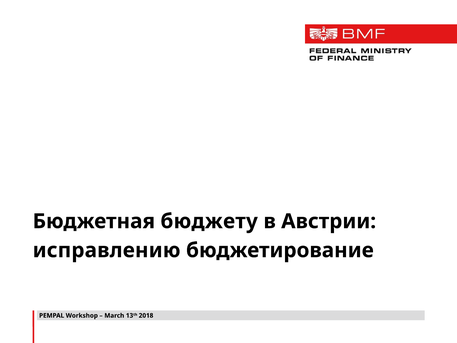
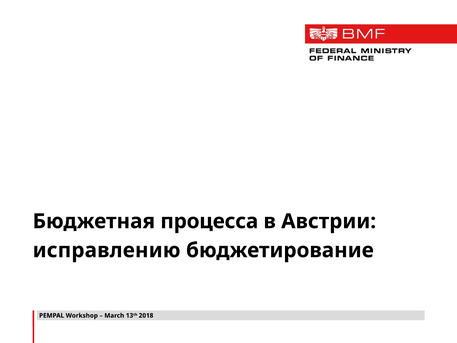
бюджету: бюджету -> процесса (209, 221)
